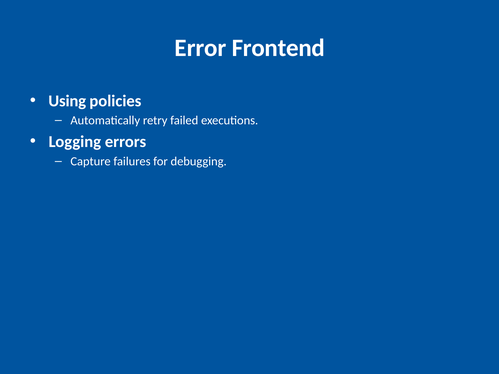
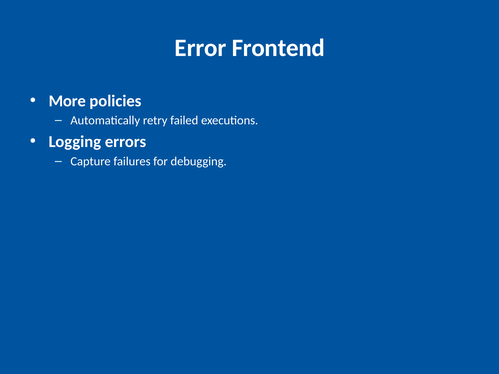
Using: Using -> More (67, 101)
